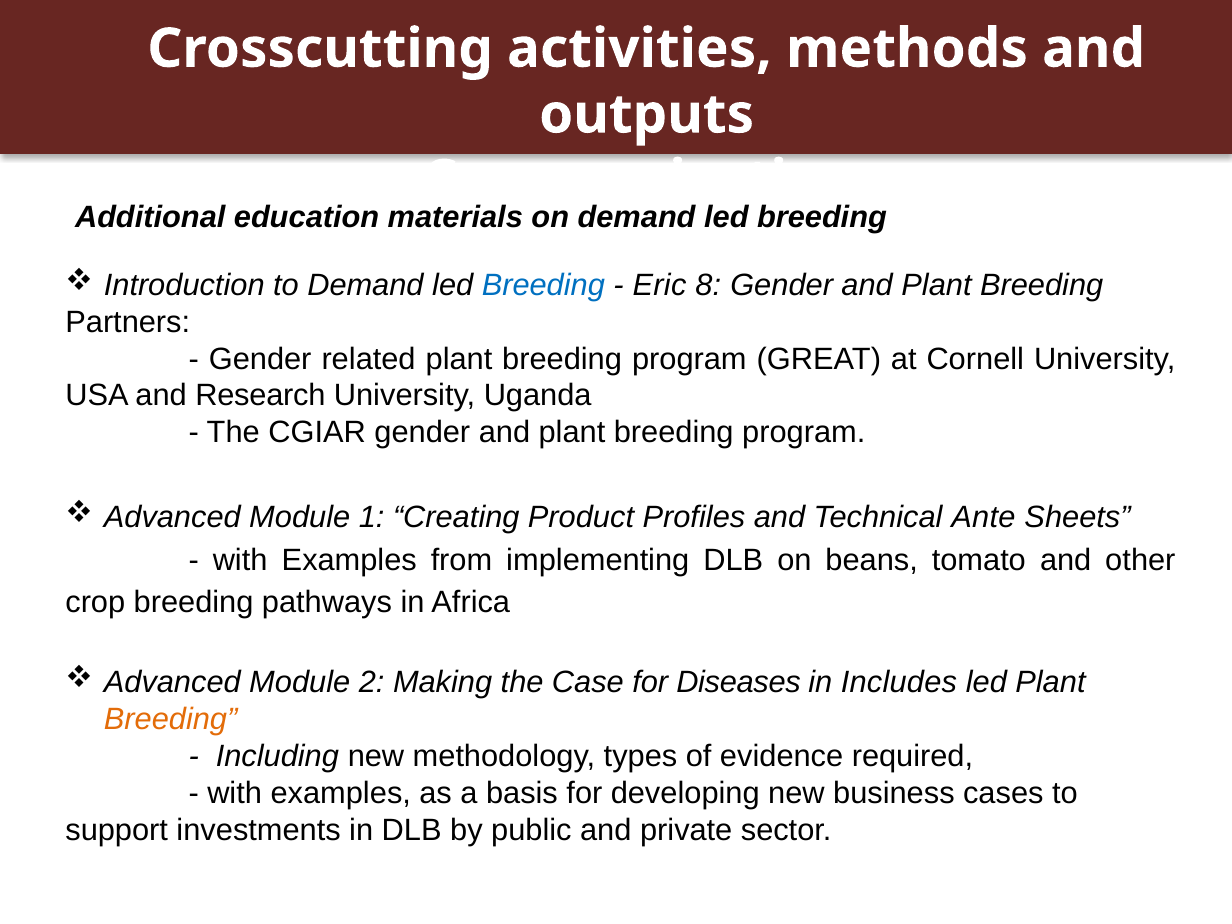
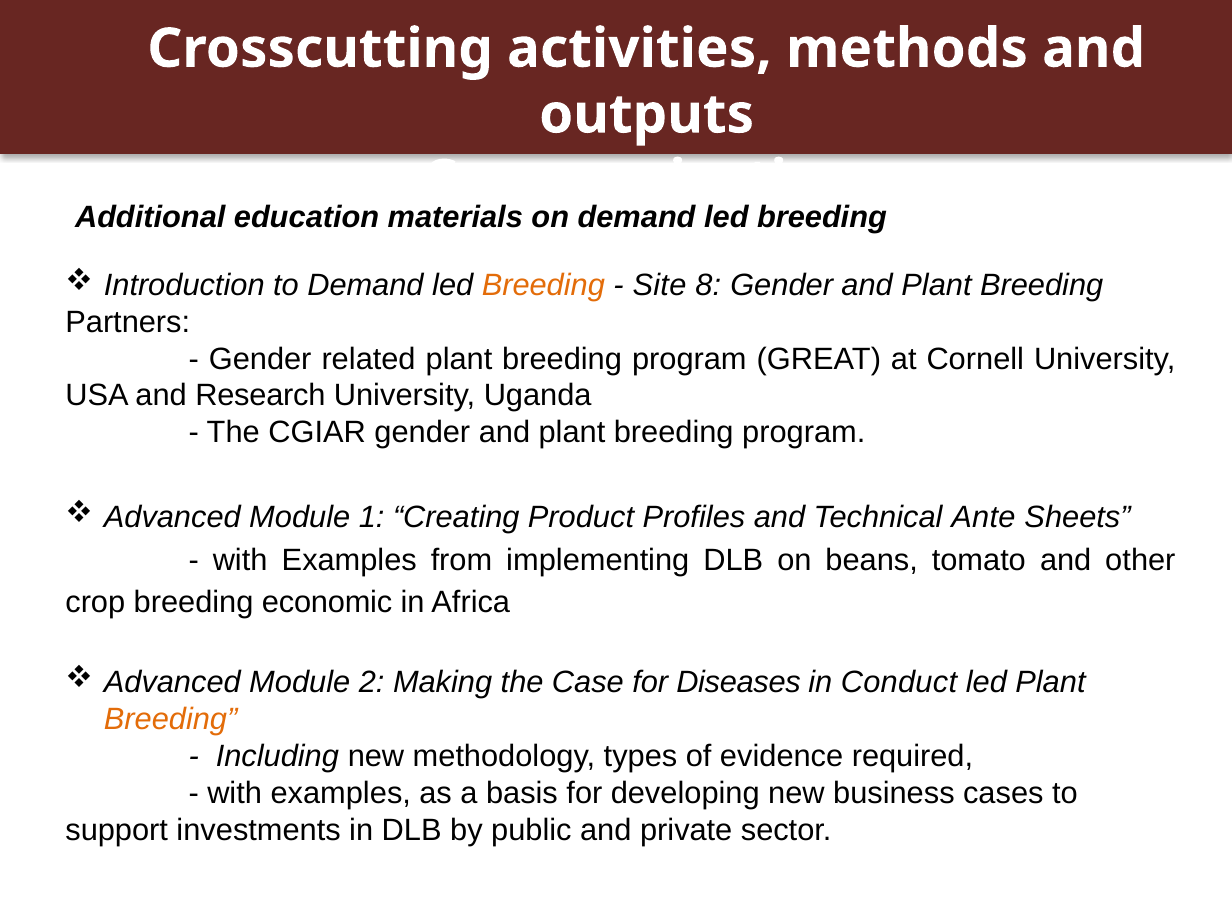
Breeding colour: blue -> orange (543, 285)
Eric: Eric -> Site (659, 285)
pathways: pathways -> economic (327, 603)
Includes: Includes -> Conduct (899, 682)
